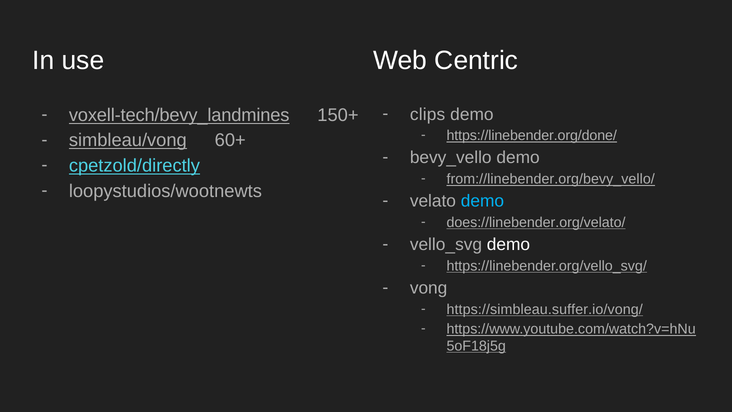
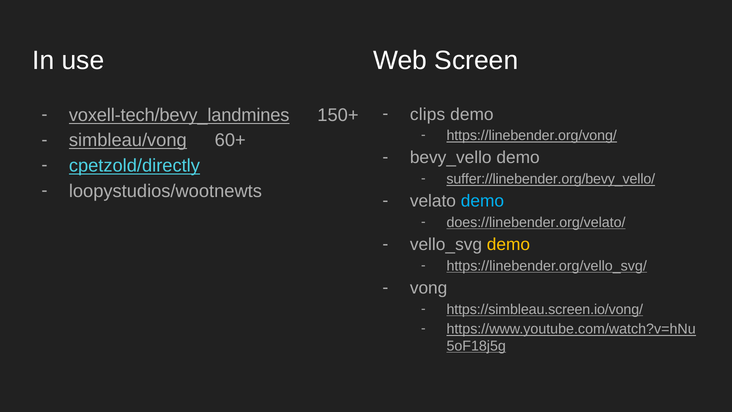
Centric: Centric -> Screen (476, 61)
https://linebender.org/done/: https://linebender.org/done/ -> https://linebender.org/vong/ (532, 135)
from://linebender.org/bevy_vello/: from://linebender.org/bevy_vello/ -> suffer://linebender.org/bevy_vello/ (551, 179)
demo colour: white -> yellow (508, 245)
https://simbleau.suffer.io/vong/: https://simbleau.suffer.io/vong/ -> https://simbleau.screen.io/vong/ (545, 309)
